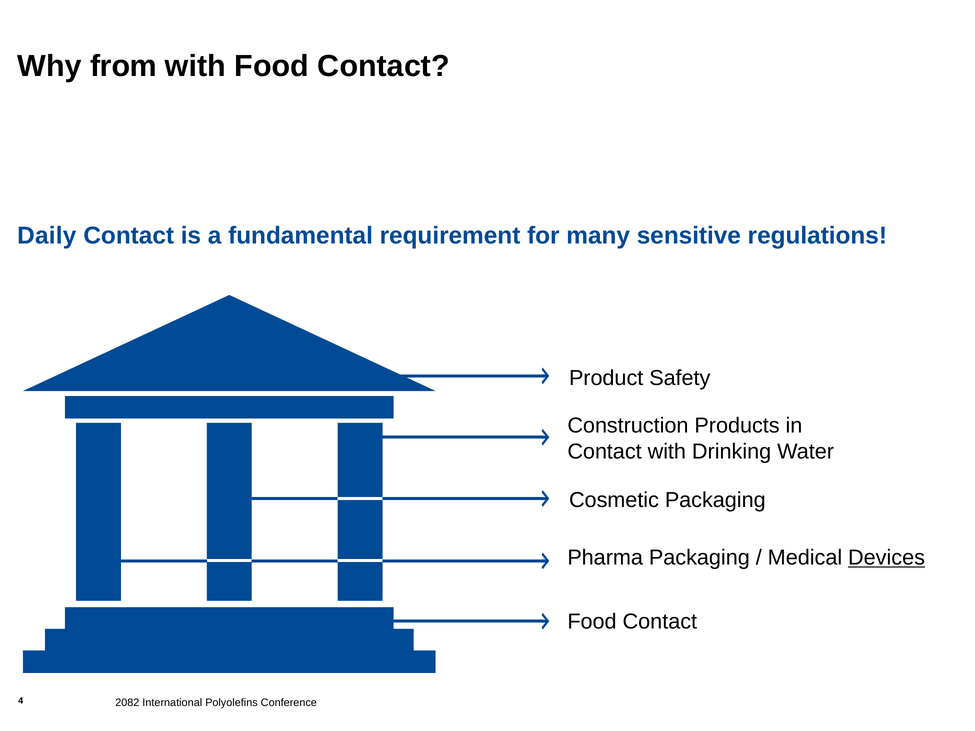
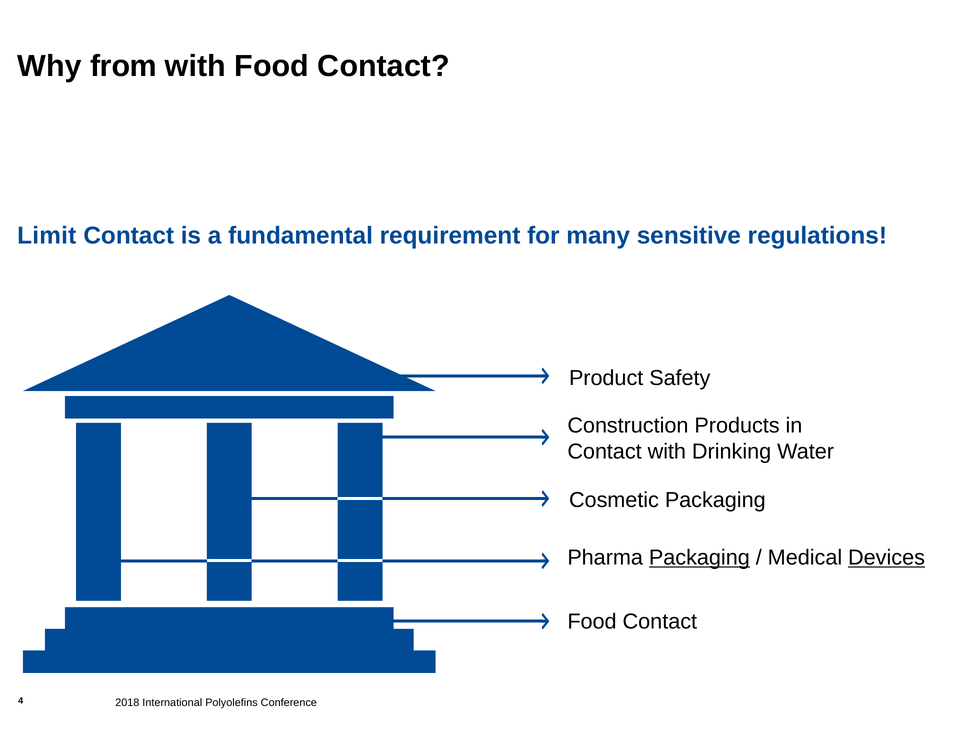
Daily: Daily -> Limit (47, 236)
Packaging underline: none -> present (699, 558)
2082: 2082 -> 2018 (127, 703)
